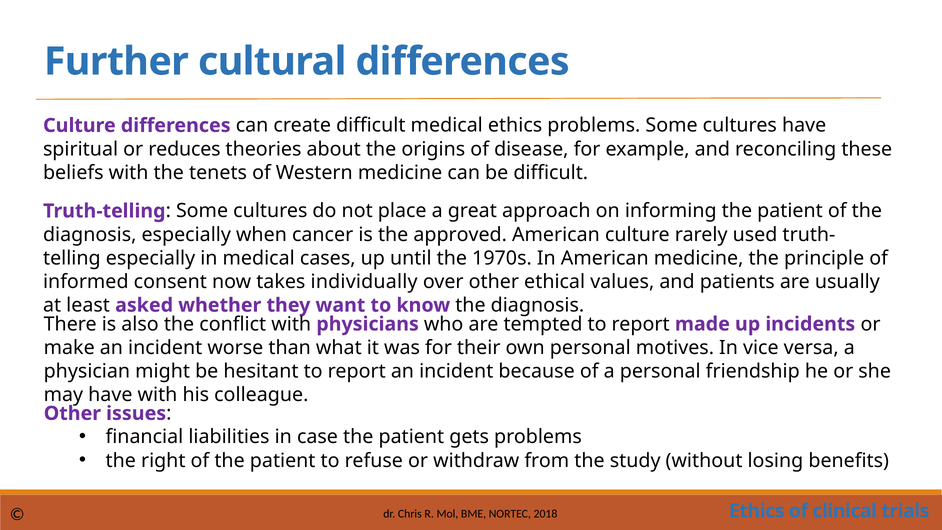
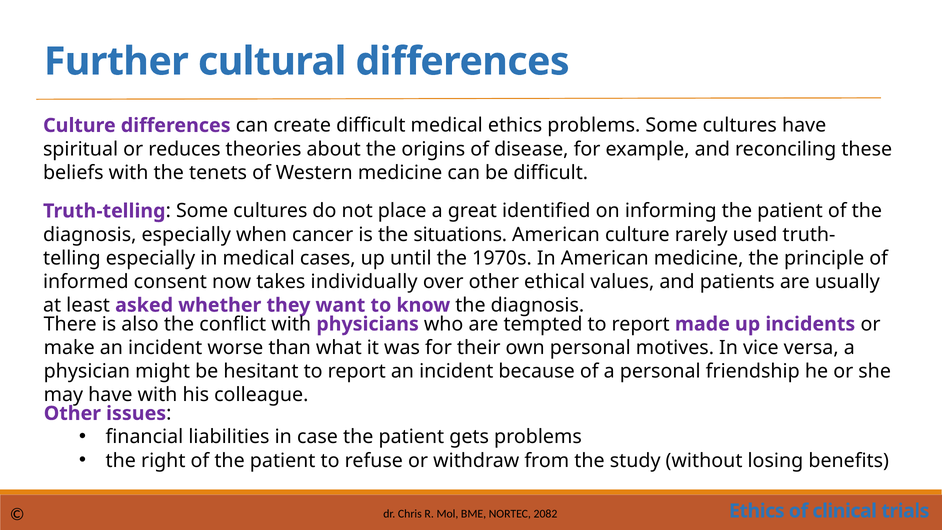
approach: approach -> identified (546, 211)
approved: approved -> situations (460, 234)
2018: 2018 -> 2082 (545, 514)
